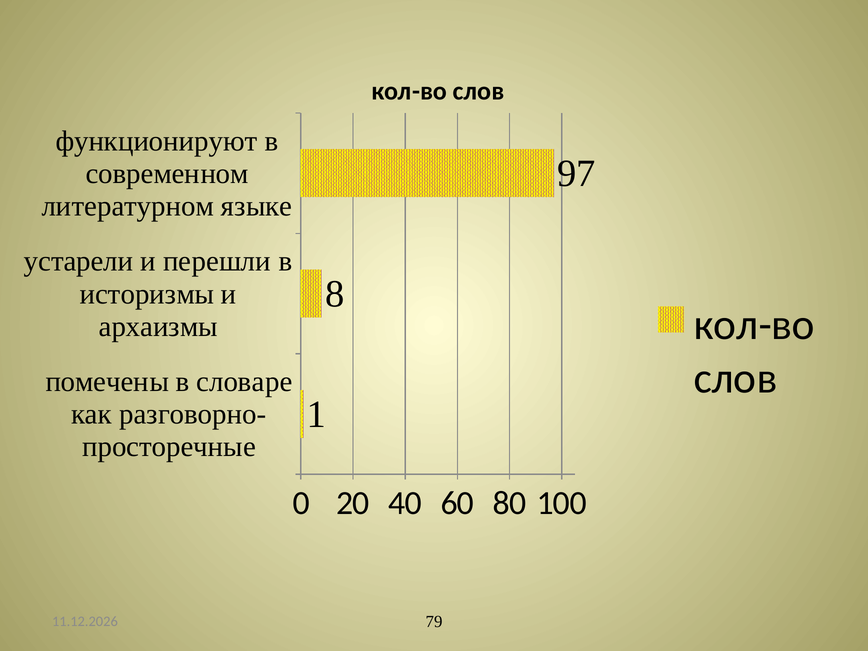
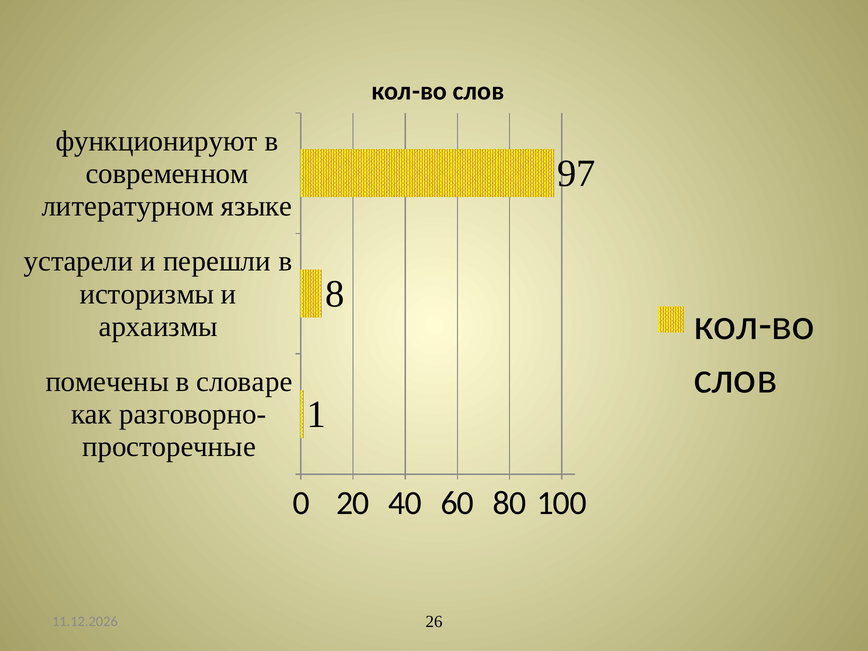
79: 79 -> 26 (434, 622)
